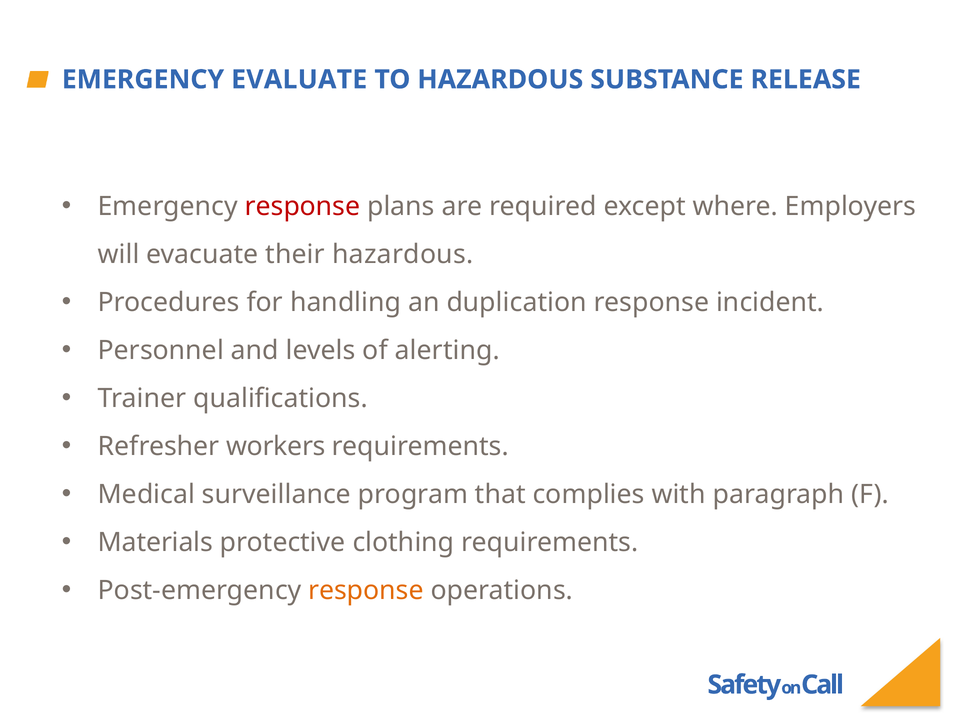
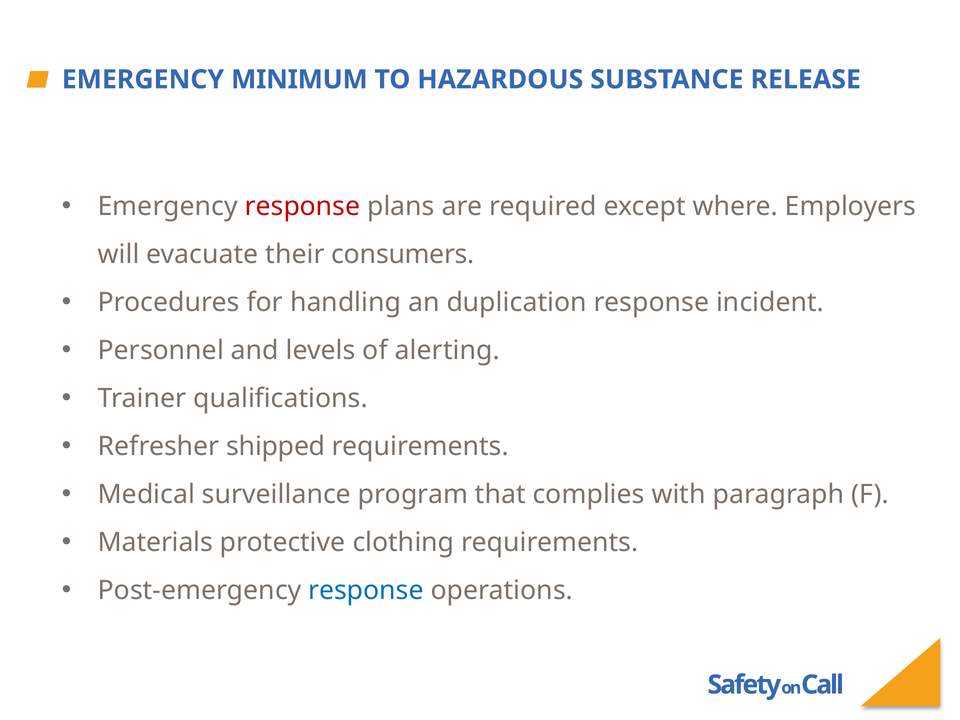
EVALUATE: EVALUATE -> MINIMUM (299, 80)
their hazardous: hazardous -> consumers (403, 255)
workers: workers -> shipped (276, 447)
response colour: orange -> blue (366, 591)
